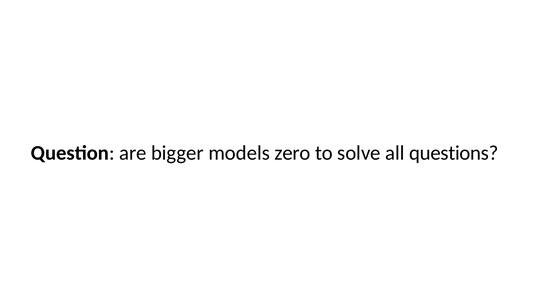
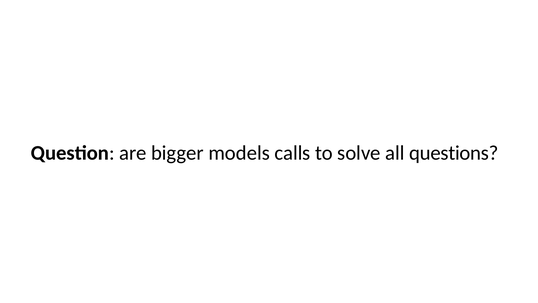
zero: zero -> calls (292, 153)
